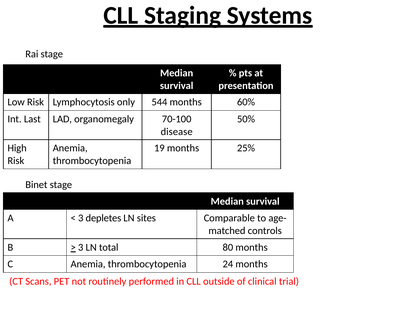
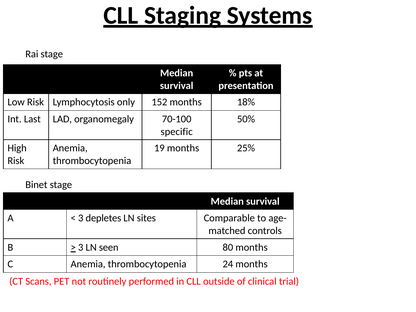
544: 544 -> 152 (159, 102)
60%: 60% -> 18% (246, 102)
disease: disease -> specific (177, 132)
total: total -> seen (109, 247)
